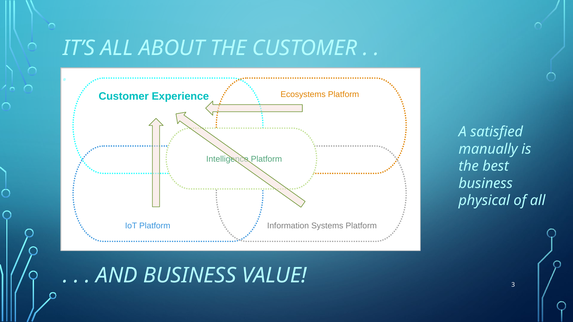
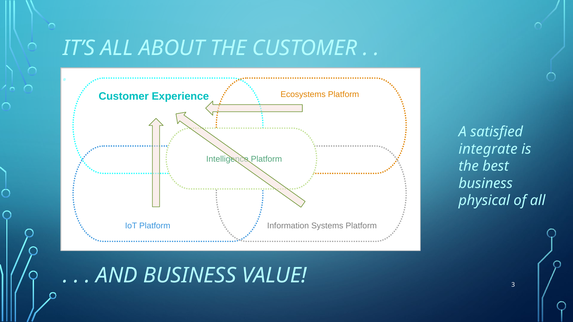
manually: manually -> integrate (488, 149)
